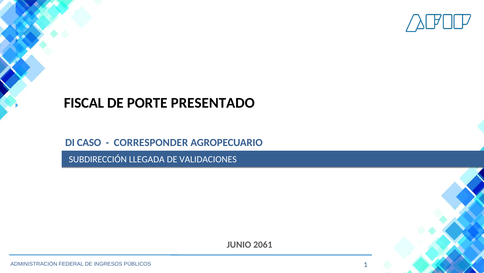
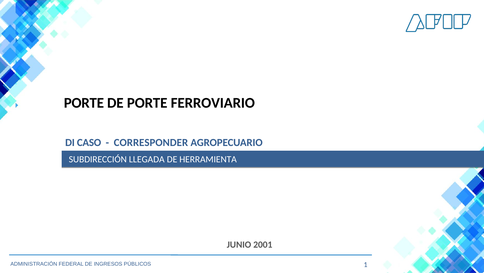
FISCAL: FISCAL -> PORTE (84, 103)
PRESENTADO: PRESENTADO -> FERROVIARIO (213, 103)
VALIDACIONES: VALIDACIONES -> HERRAMIENTA (208, 159)
2061: 2061 -> 2001 (263, 244)
